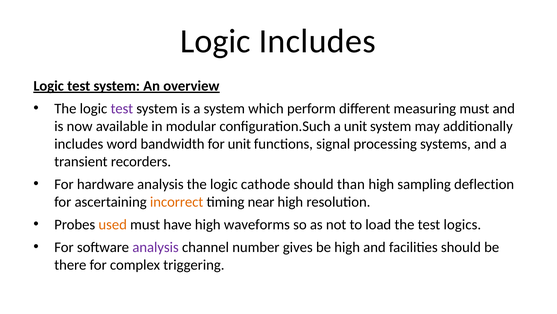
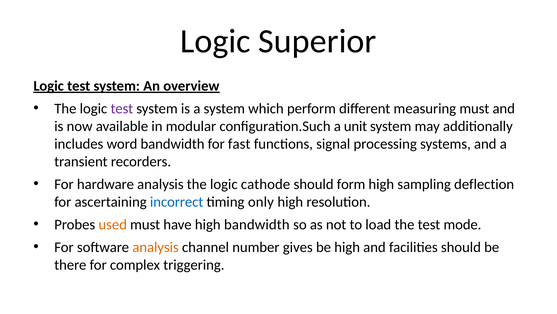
Logic Includes: Includes -> Superior (317, 41)
for unit: unit -> fast (239, 144)
than: than -> form (351, 184)
incorrect colour: orange -> blue (177, 201)
near: near -> only (261, 201)
high waveforms: waveforms -> bandwidth (257, 224)
logics: logics -> mode (462, 224)
analysis colour: purple -> orange (156, 247)
